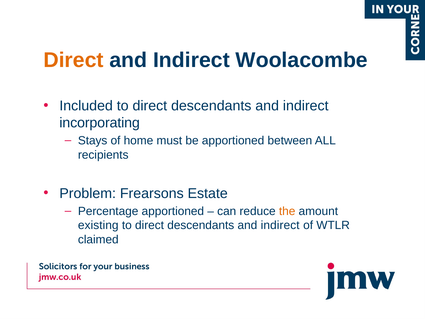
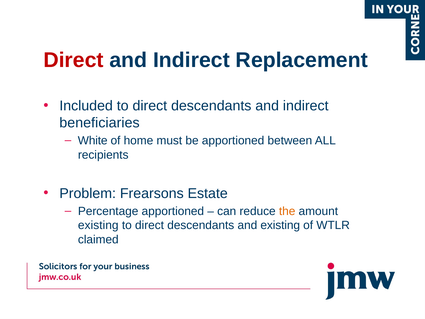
Direct colour: orange -> red (74, 60)
Woolacombe: Woolacombe -> Replacement (302, 60)
incorporating: incorporating -> beneficiaries (100, 123)
Stays: Stays -> White (93, 141)
indirect: indirect -> existing (280, 225)
